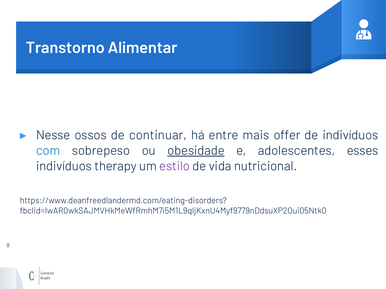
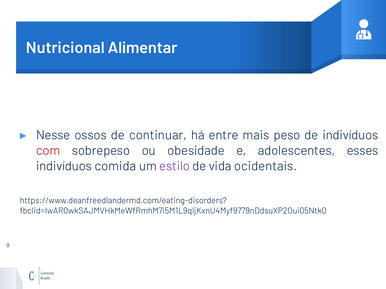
Transtorno: Transtorno -> Nutricional (65, 48)
offer: offer -> peso (287, 135)
com colour: blue -> red (48, 151)
obesidade underline: present -> none (196, 151)
therapy: therapy -> comida (115, 166)
nutricional: nutricional -> ocidentais (266, 166)
